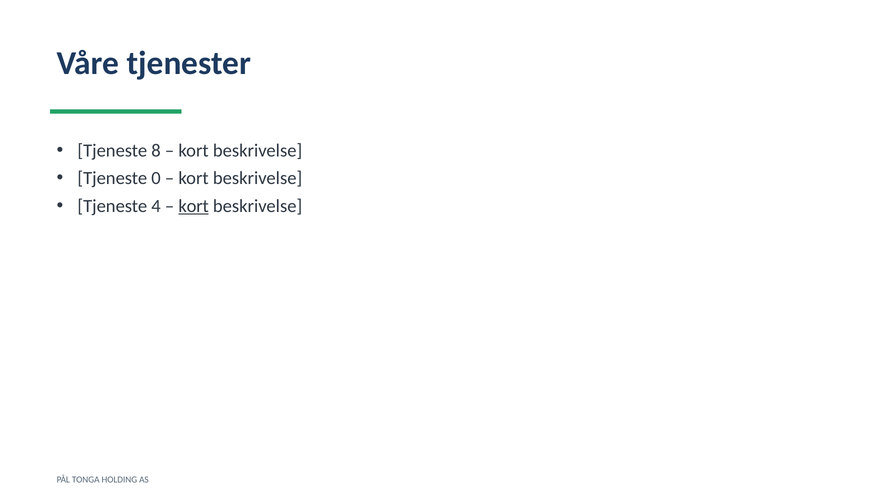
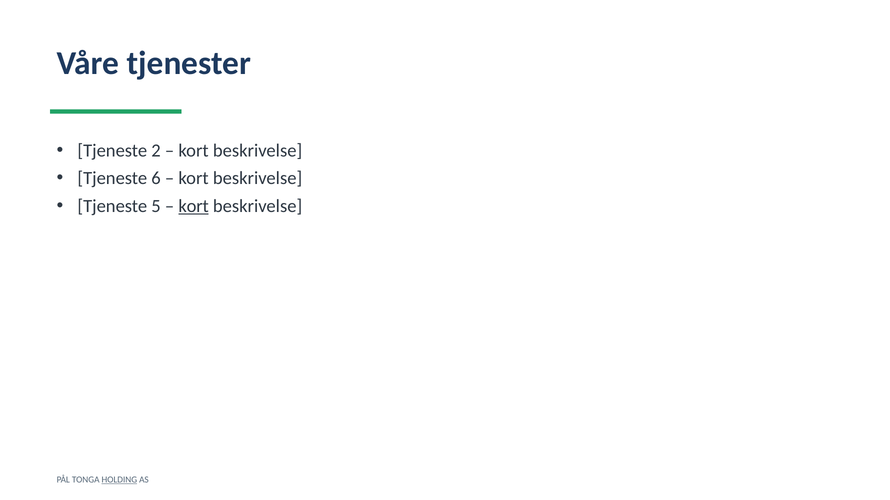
8: 8 -> 2 (156, 151)
0: 0 -> 6 (156, 179)
4: 4 -> 5 (156, 206)
HOLDING underline: none -> present (119, 480)
